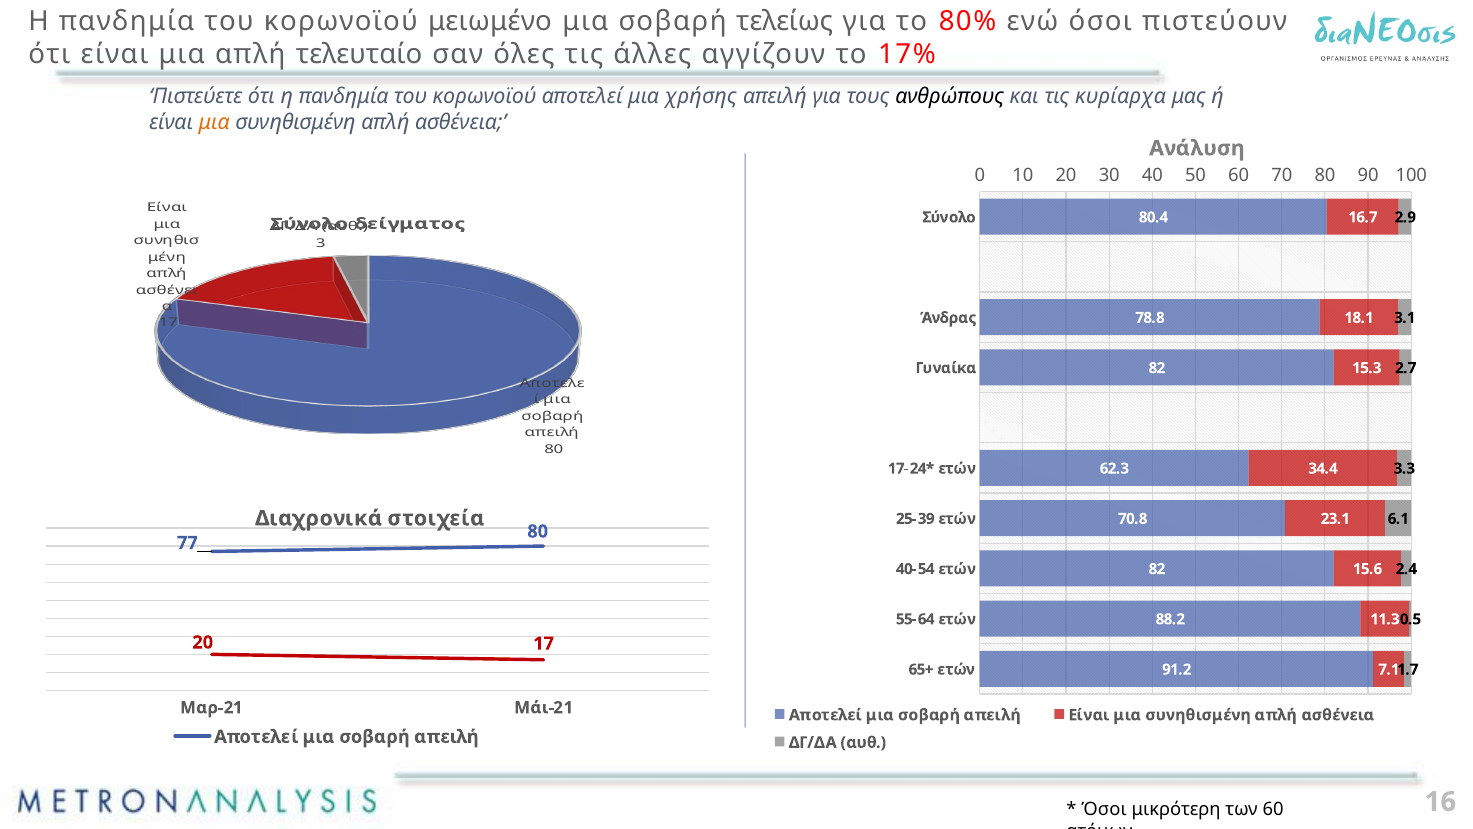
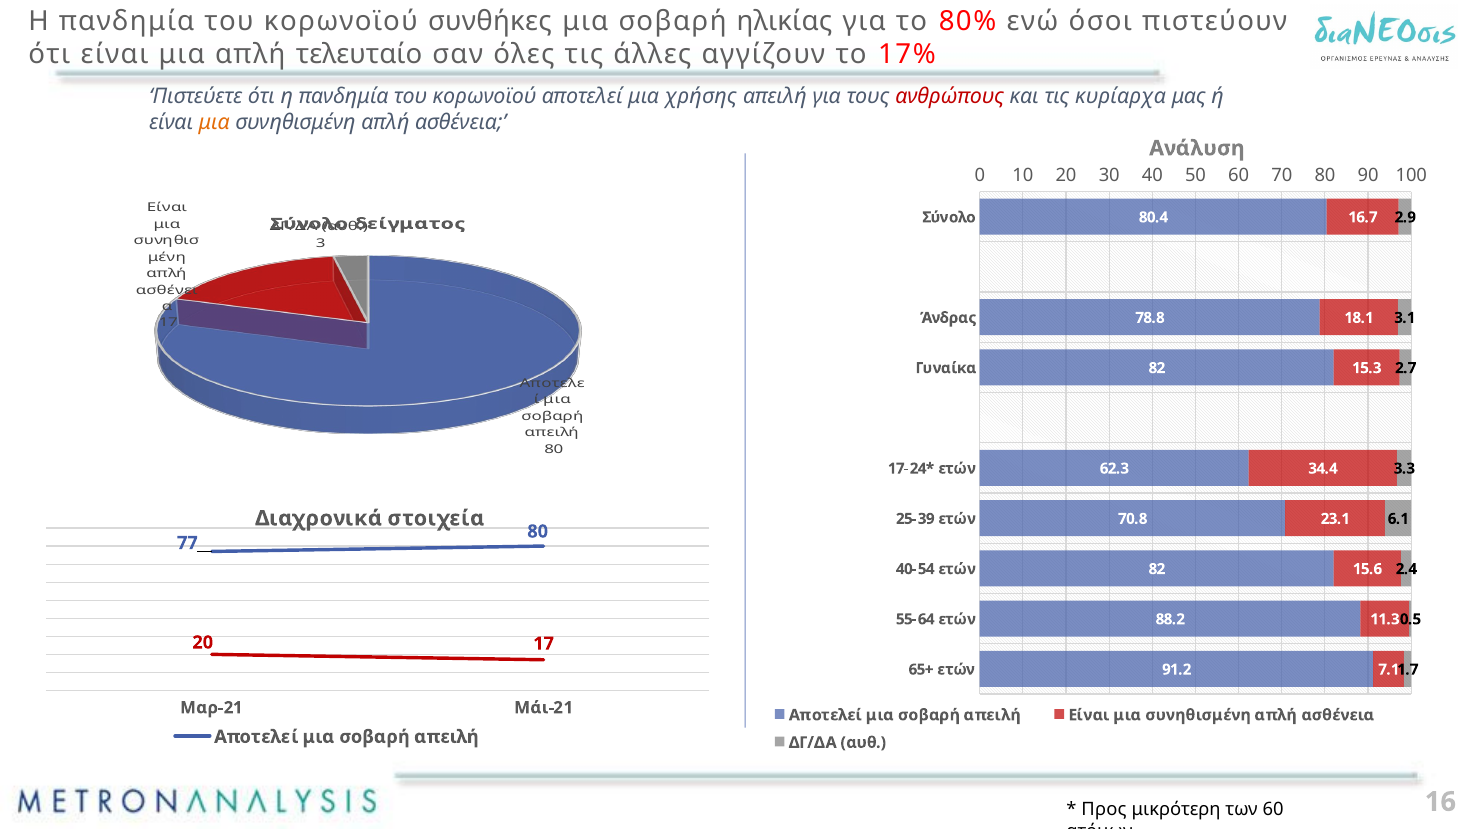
μειωμένο: μειωμένο -> συνθήκες (490, 21)
τελείως: τελείως -> ηλικίας (784, 21)
ανθρώπους colour: black -> red (950, 97)
Όσοι: Όσοι -> Προς (1104, 809)
